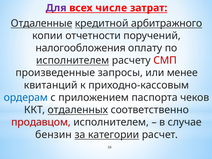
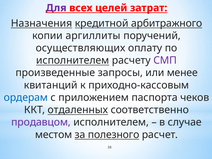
числе: числе -> целей (111, 8)
Отдаленные: Отдаленные -> Назначения (42, 23)
отчетности: отчетности -> аргиллиты (93, 36)
налогообложения: налогообложения -> осуществляющих (81, 48)
СМП colour: red -> purple (165, 60)
продавцом colour: red -> purple (41, 122)
бензин: бензин -> местом (54, 135)
категории: категории -> полезного (114, 135)
